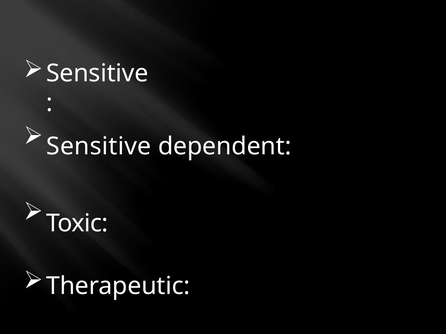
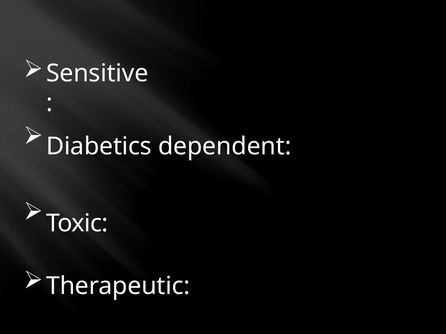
Sensitive: Sensitive -> Diabetics (99, 147)
